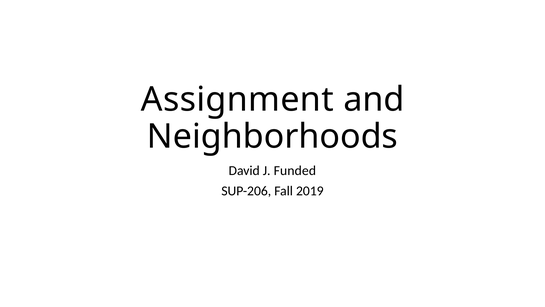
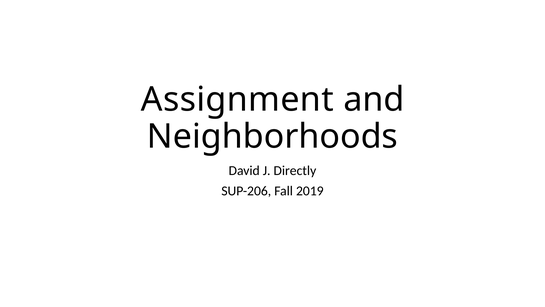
Funded: Funded -> Directly (295, 170)
